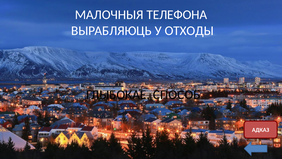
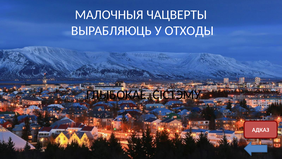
ТЕЛЕФОНА: ТЕЛЕФОНА -> ЧАЦВЕРТЫ (177, 15)
СПОСОБ: СПОСОБ -> СІСТЭМУ (177, 94)
